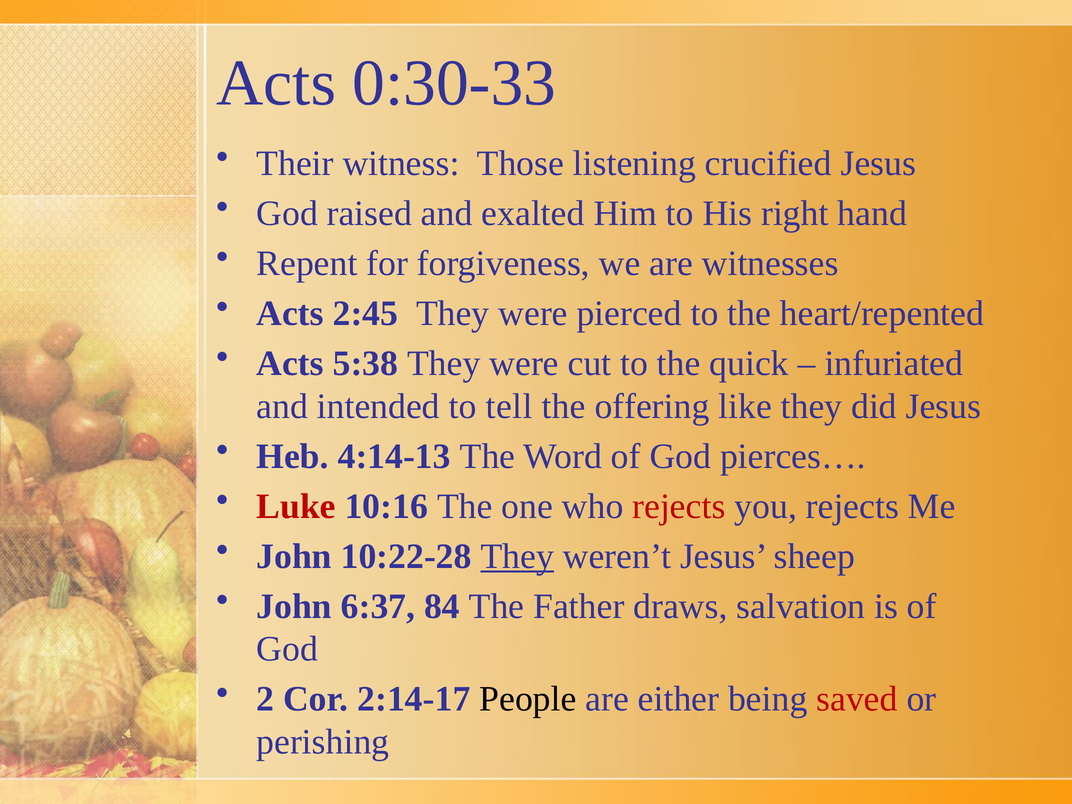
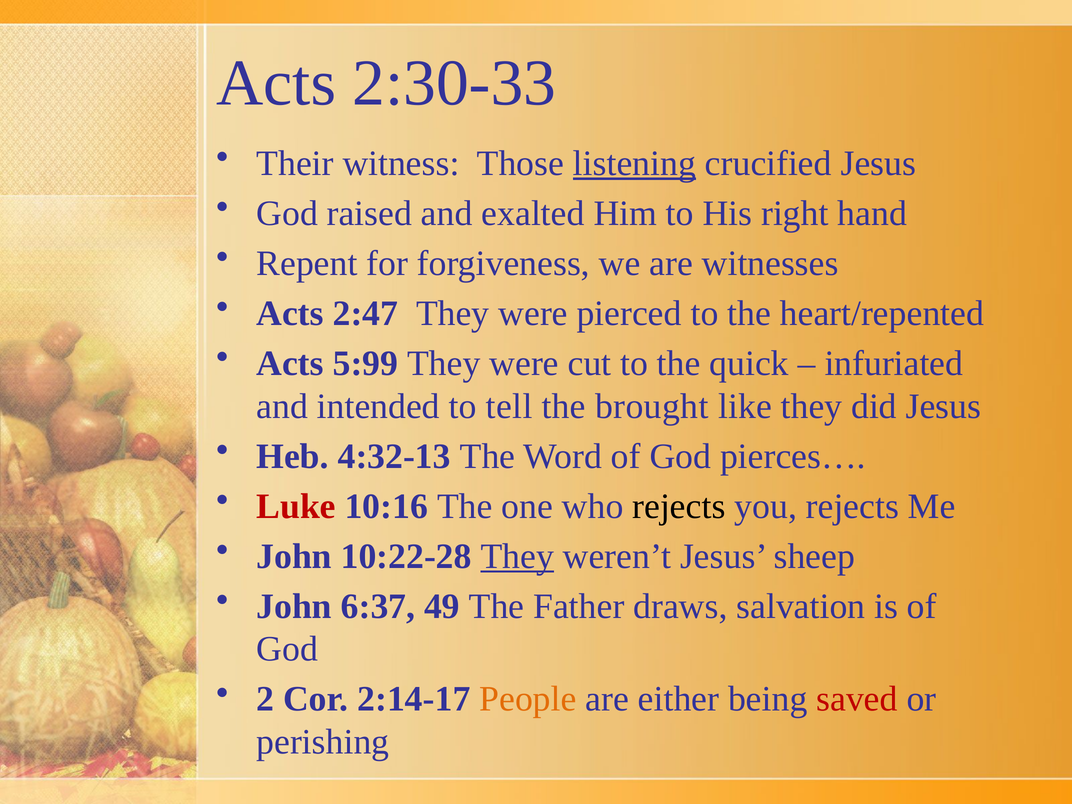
0:30-33: 0:30-33 -> 2:30-33 (454, 83)
listening underline: none -> present (634, 163)
2:45: 2:45 -> 2:47 (365, 313)
5:38: 5:38 -> 5:99 (365, 363)
offering: offering -> brought (652, 406)
4:14-13: 4:14-13 -> 4:32-13 (394, 456)
rejects colour: red -> black (679, 506)
84: 84 -> 49 (442, 606)
People colour: black -> orange (528, 699)
